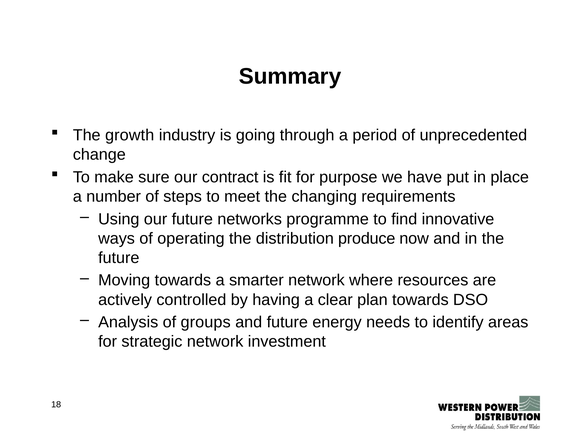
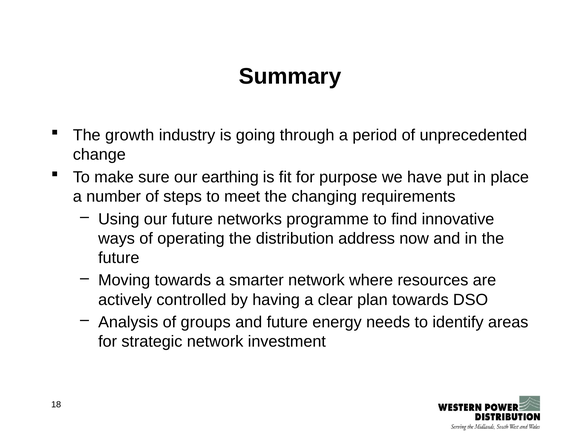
contract: contract -> earthing (230, 177)
produce: produce -> address (367, 238)
